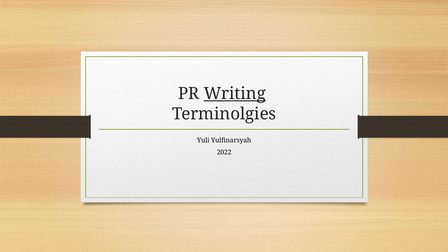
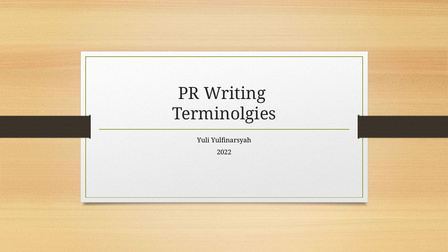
Writing underline: present -> none (235, 94)
